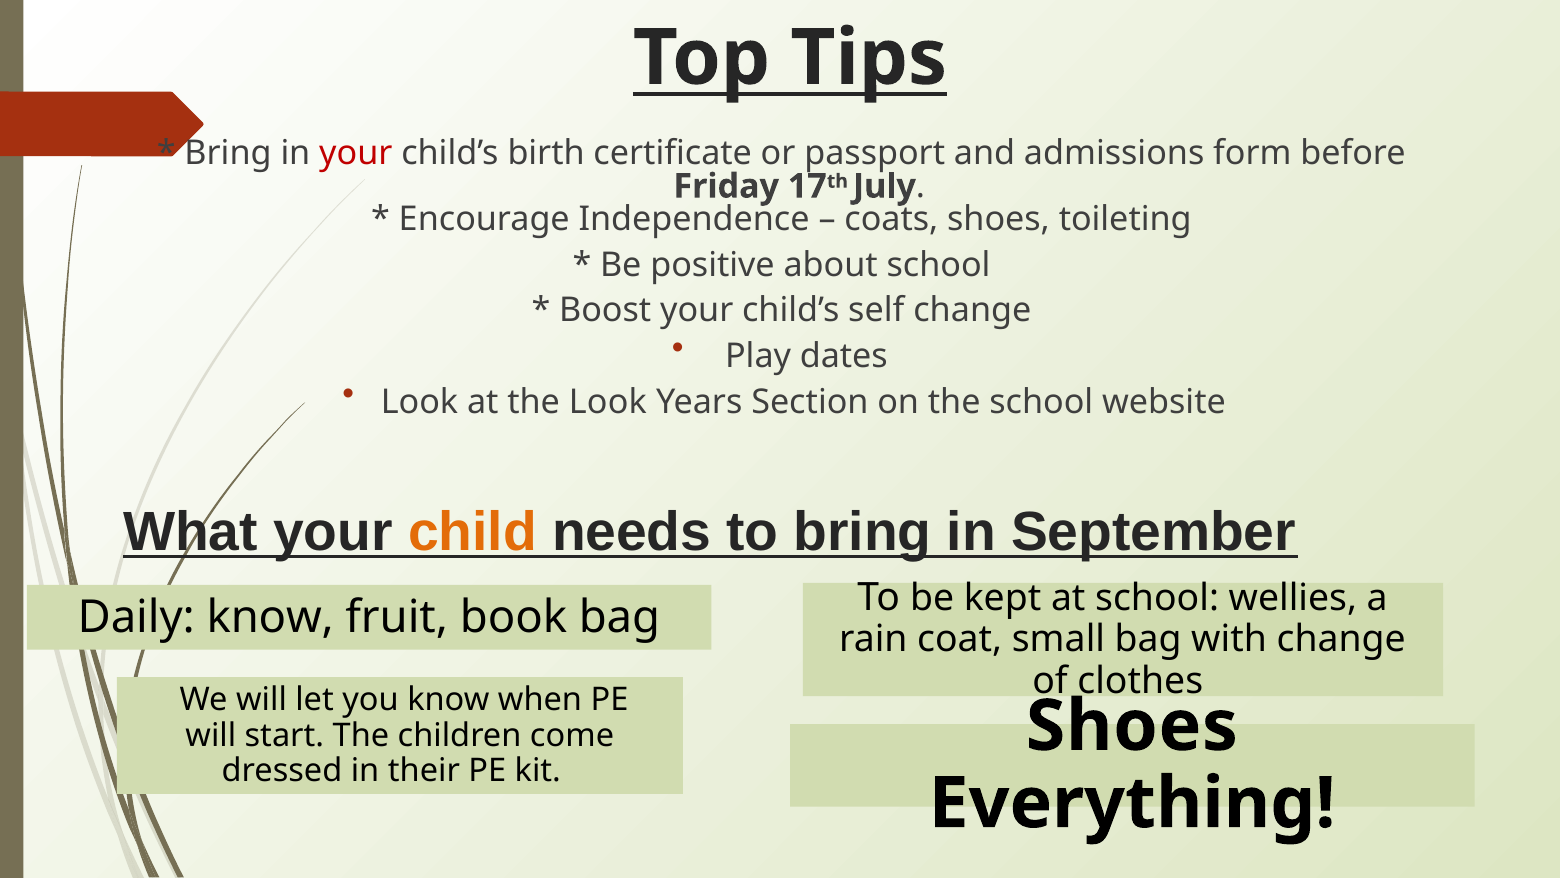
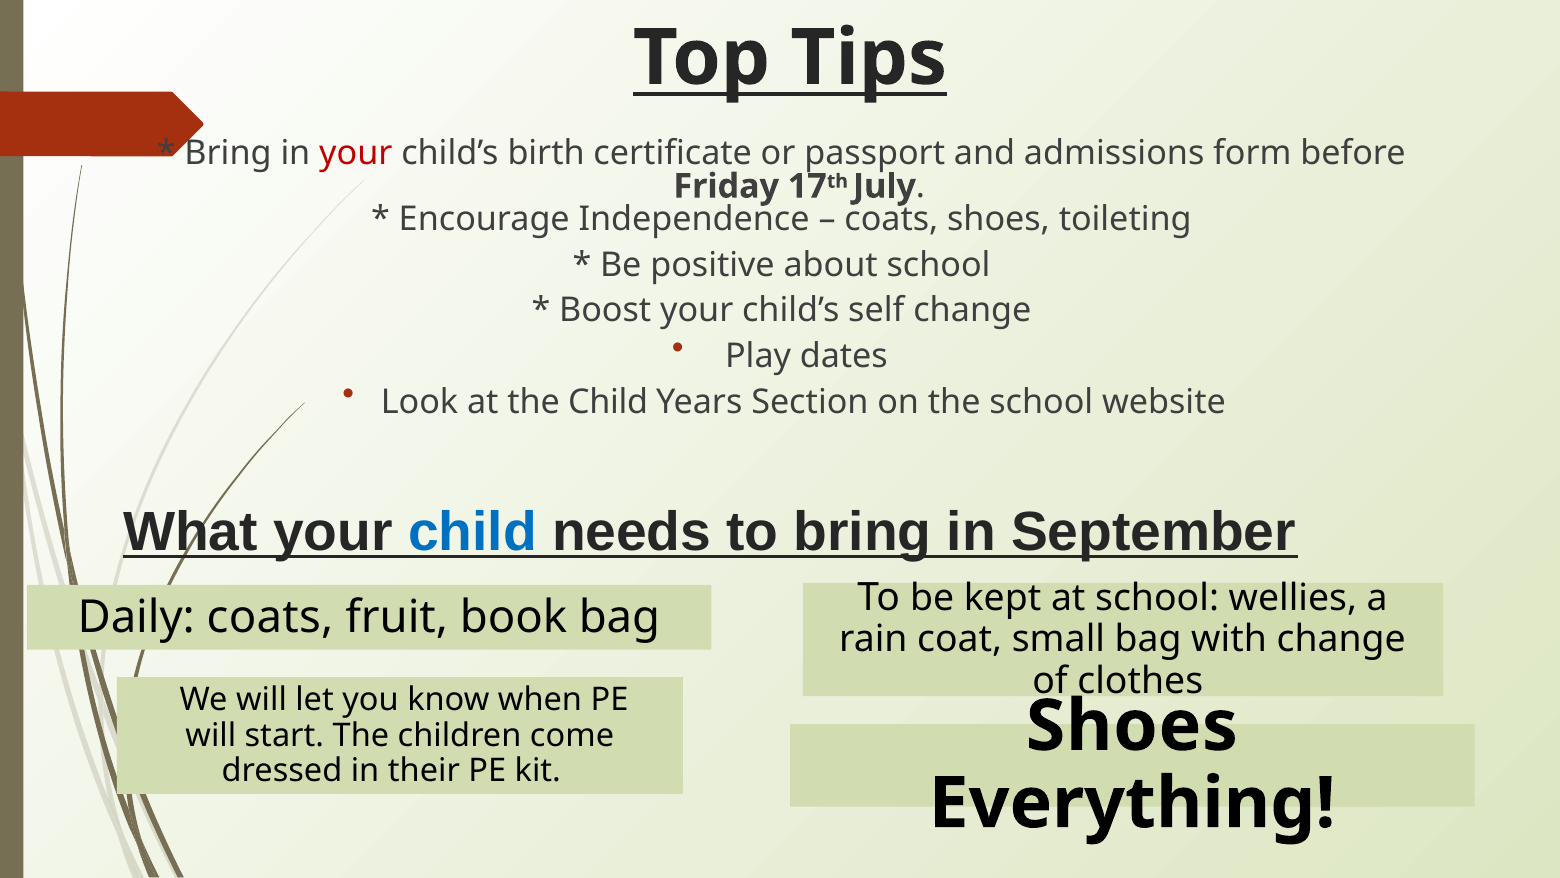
the Look: Look -> Child (608, 402)
child colour: orange -> blue (472, 532)
Daily know: know -> coats (270, 617)
